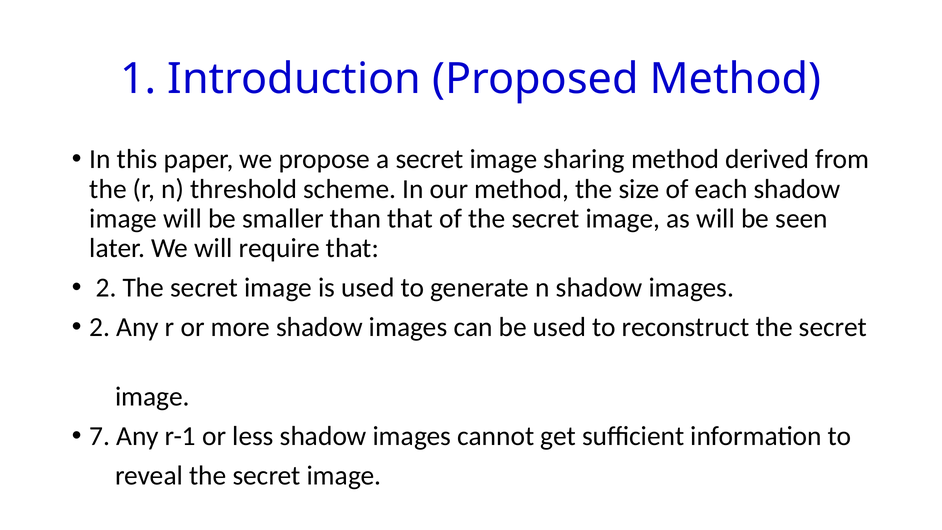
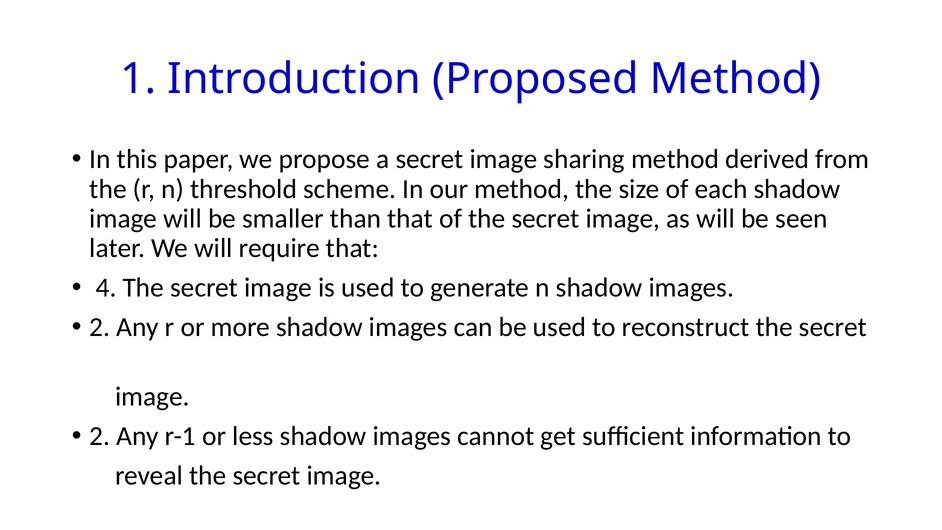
2: 2 -> 4 (106, 288)
7: 7 -> 2 (100, 436)
